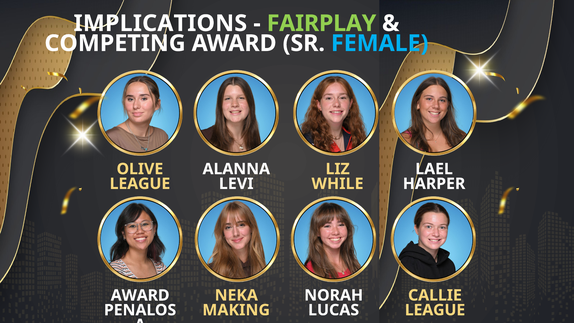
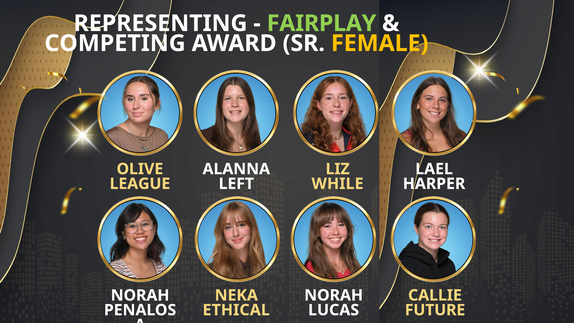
IMPLICATIONS: IMPLICATIONS -> REPRESENTING (160, 23)
FEMALE colour: light blue -> yellow (380, 43)
LEVI: LEVI -> LEFT (236, 184)
AWARD: AWARD -> NORAH (140, 295)
MAKING: MAKING -> ETHICAL (236, 310)
LEAGUE: LEAGUE -> FUTURE (435, 310)
